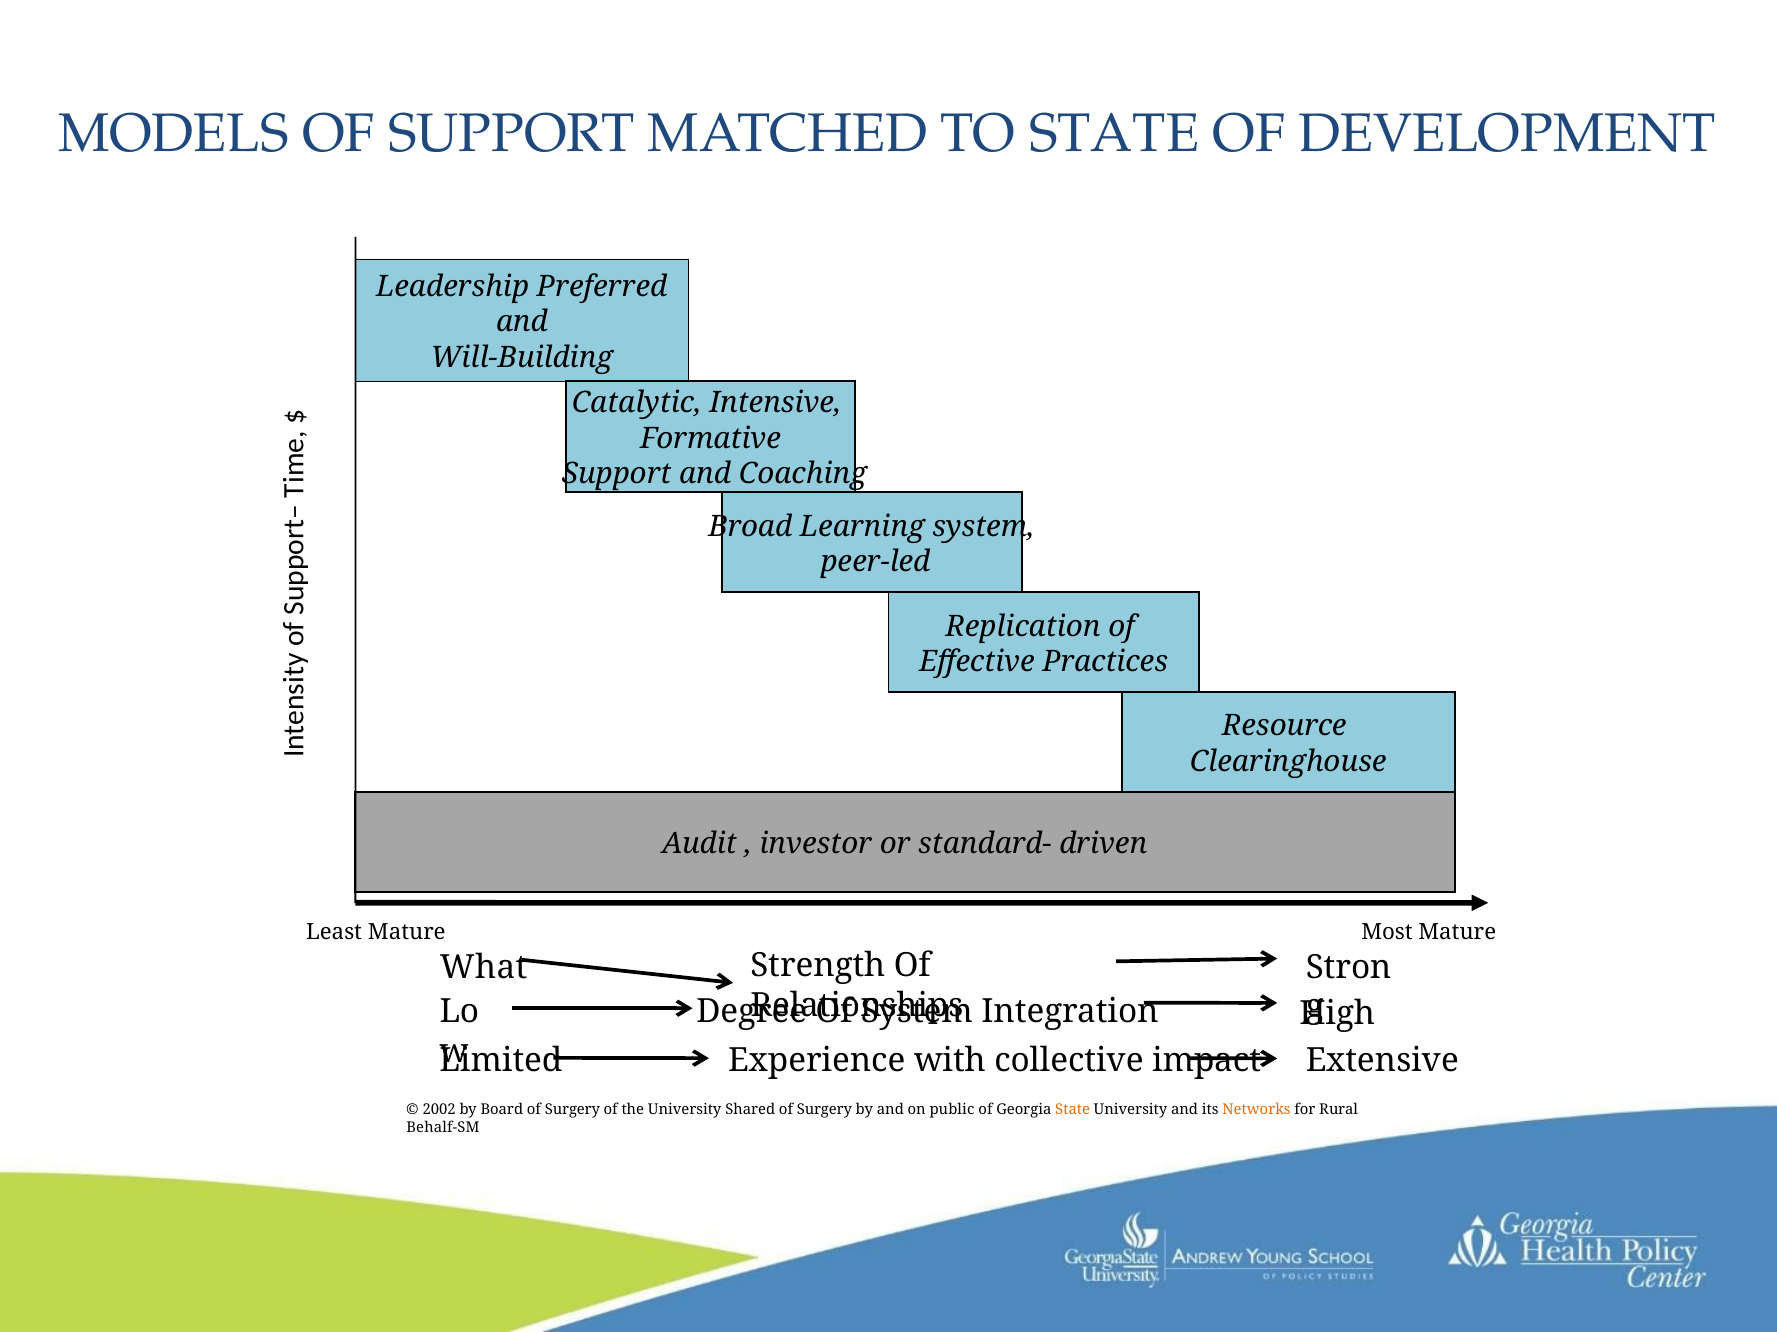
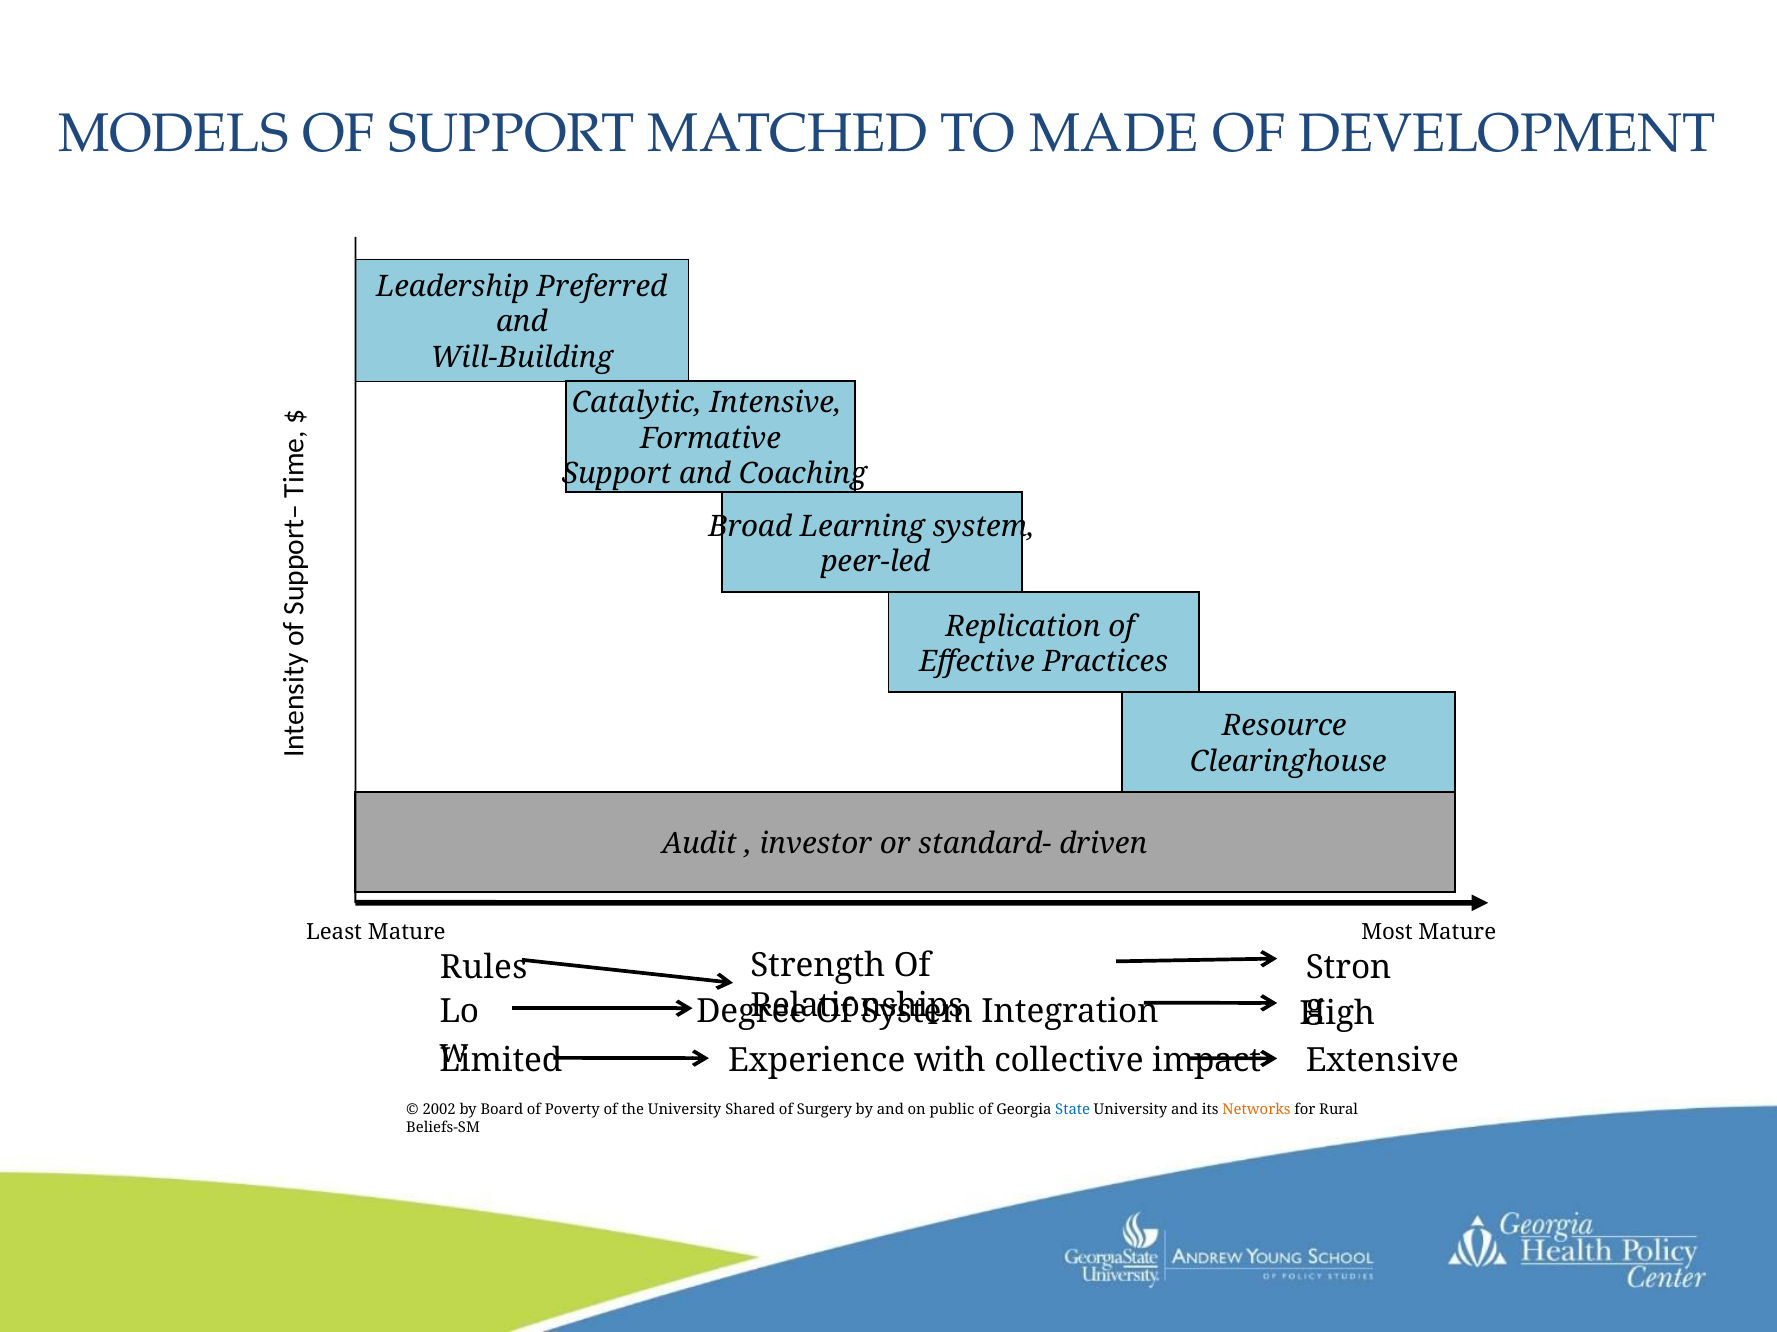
TO STATE: STATE -> MADE (1114, 134)
What: What -> Rules (484, 968)
Board of Surgery: Surgery -> Poverty (572, 1111)
State colour: orange -> blue (1073, 1111)
Behalf-SM: Behalf-SM -> Beliefs-SM (443, 1128)
